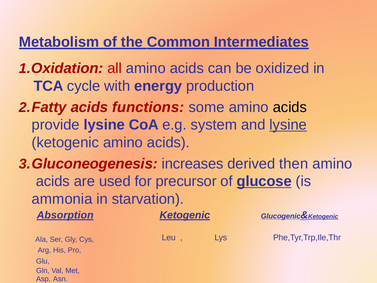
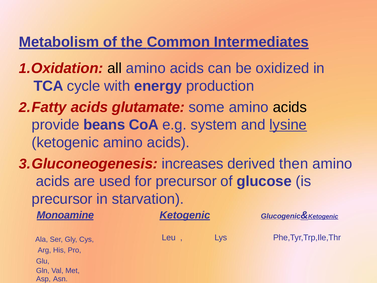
all colour: red -> black (115, 68)
functions: functions -> glutamate (148, 107)
provide lysine: lysine -> beans (104, 125)
glucose underline: present -> none (264, 181)
ammonia: ammonia -> precursor (62, 199)
Absorption: Absorption -> Monoamine (65, 215)
